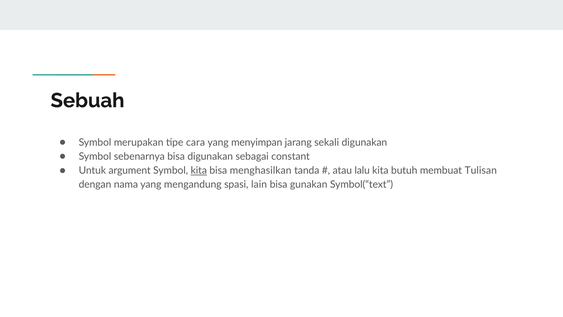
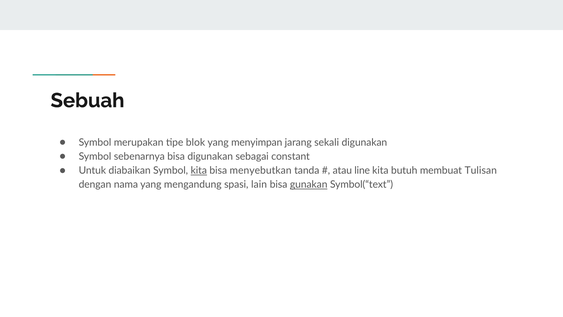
cara: cara -> blok (195, 142)
argument: argument -> diabaikan (130, 170)
menghasilkan: menghasilkan -> menyebutkan (261, 170)
lalu: lalu -> line (362, 170)
gunakan underline: none -> present (309, 184)
